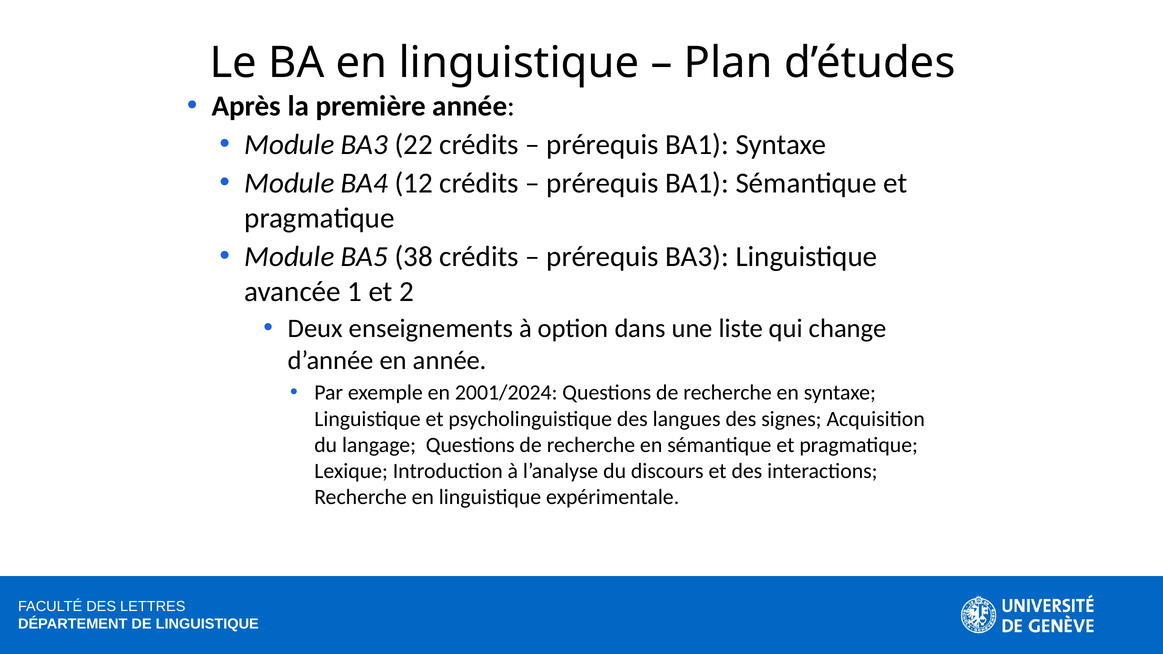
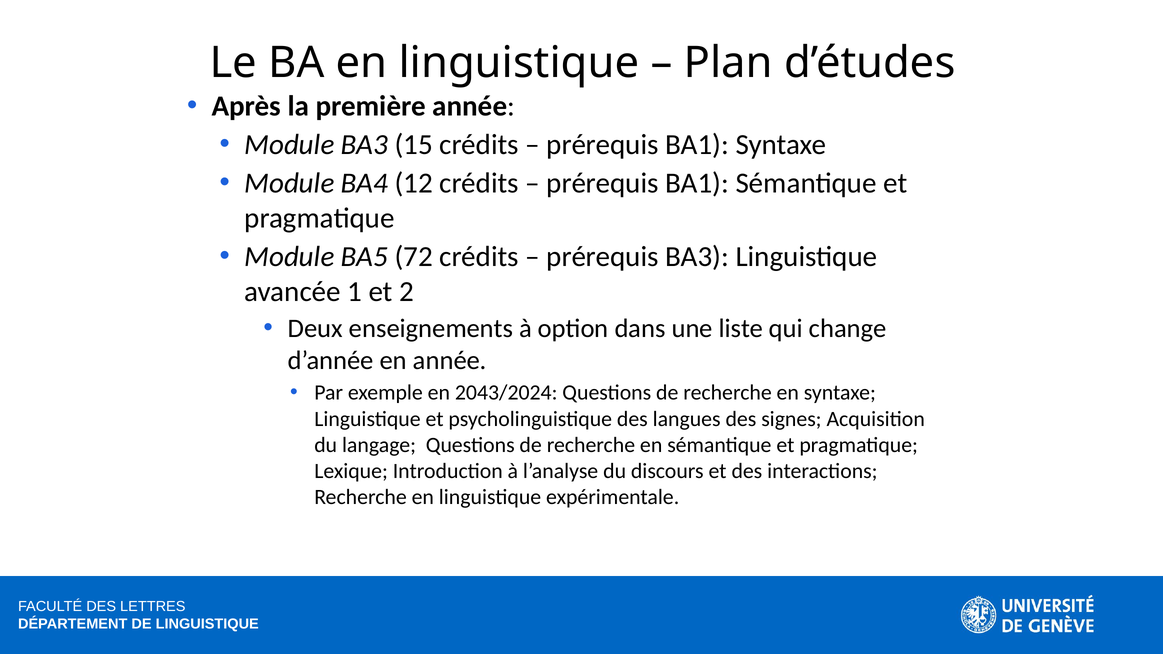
22: 22 -> 15 (414, 145)
38: 38 -> 72 (414, 257)
2001/2024: 2001/2024 -> 2043/2024 (506, 393)
